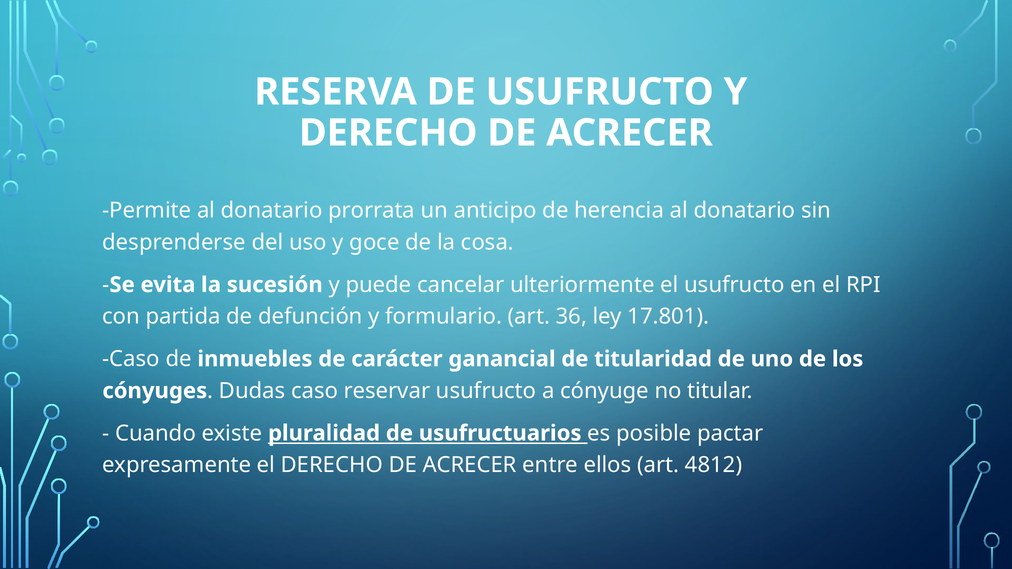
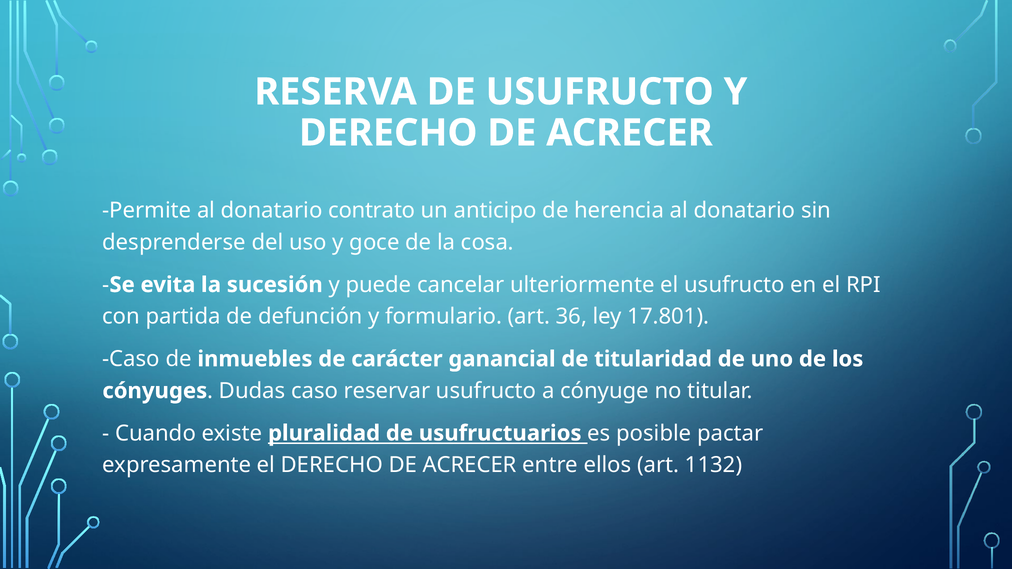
prorrata: prorrata -> contrato (372, 211)
4812: 4812 -> 1132 (714, 465)
